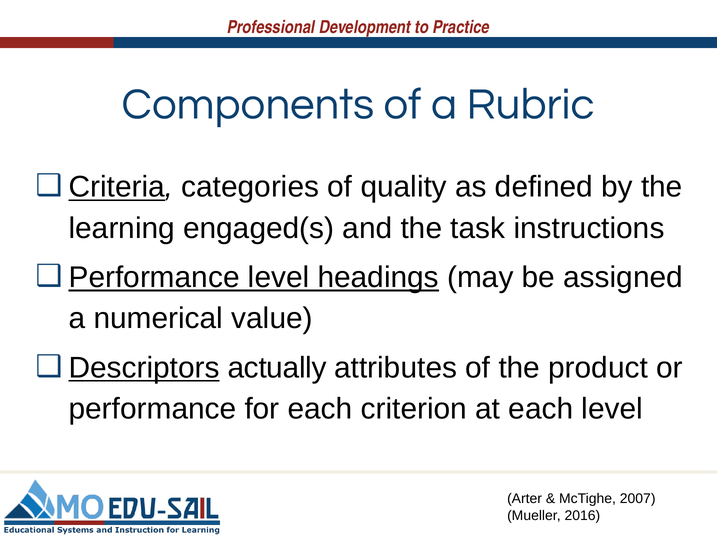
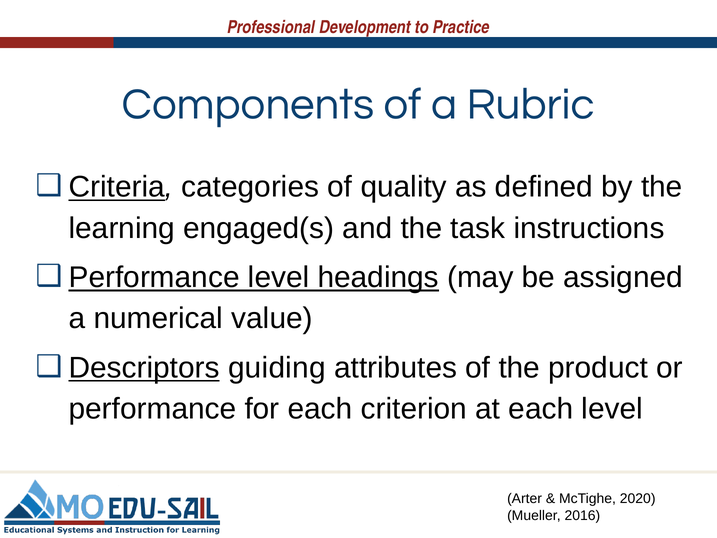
actually: actually -> guiding (277, 368)
2007: 2007 -> 2020 (638, 499)
